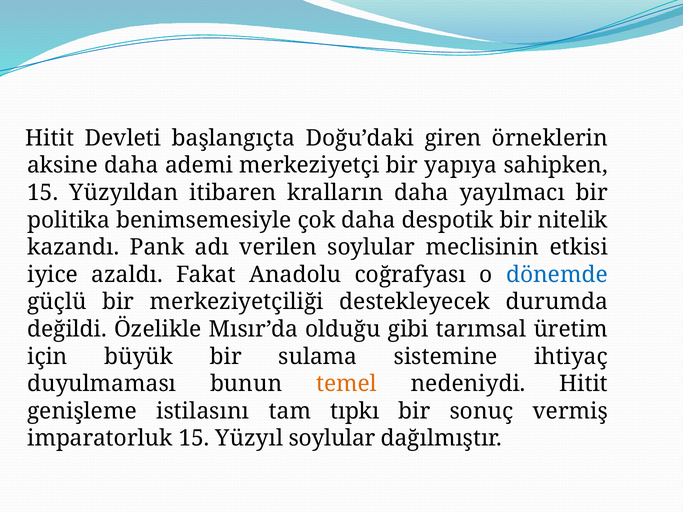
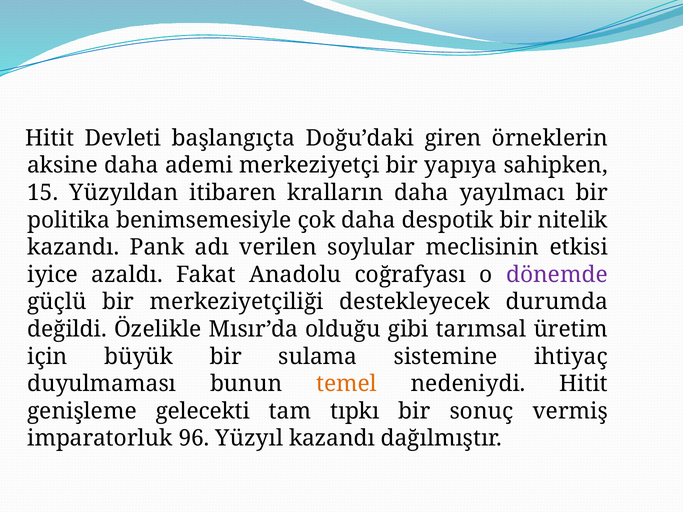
dönemde colour: blue -> purple (557, 275)
istilasını: istilasını -> gelecekti (203, 411)
imparatorluk 15: 15 -> 96 (194, 439)
Yüzyıl soylular: soylular -> kazandı (332, 439)
